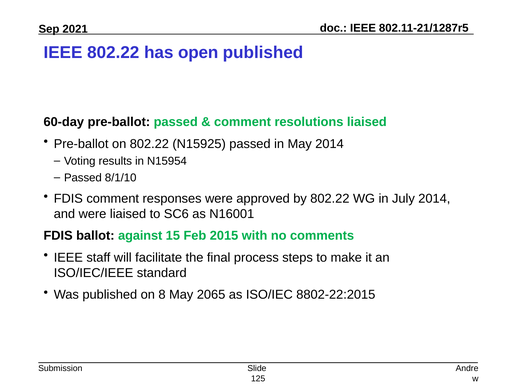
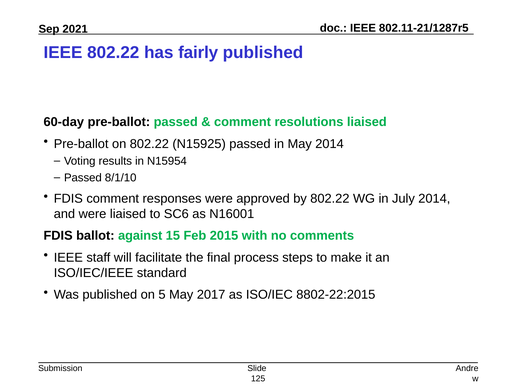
open: open -> fairly (198, 52)
8: 8 -> 5 (162, 295)
2065: 2065 -> 2017 (211, 295)
